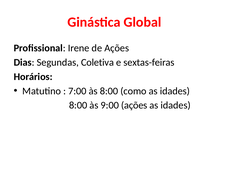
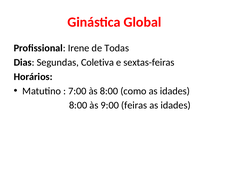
de Ações: Ações -> Todas (117, 48)
9:00 ações: ações -> feiras (134, 105)
